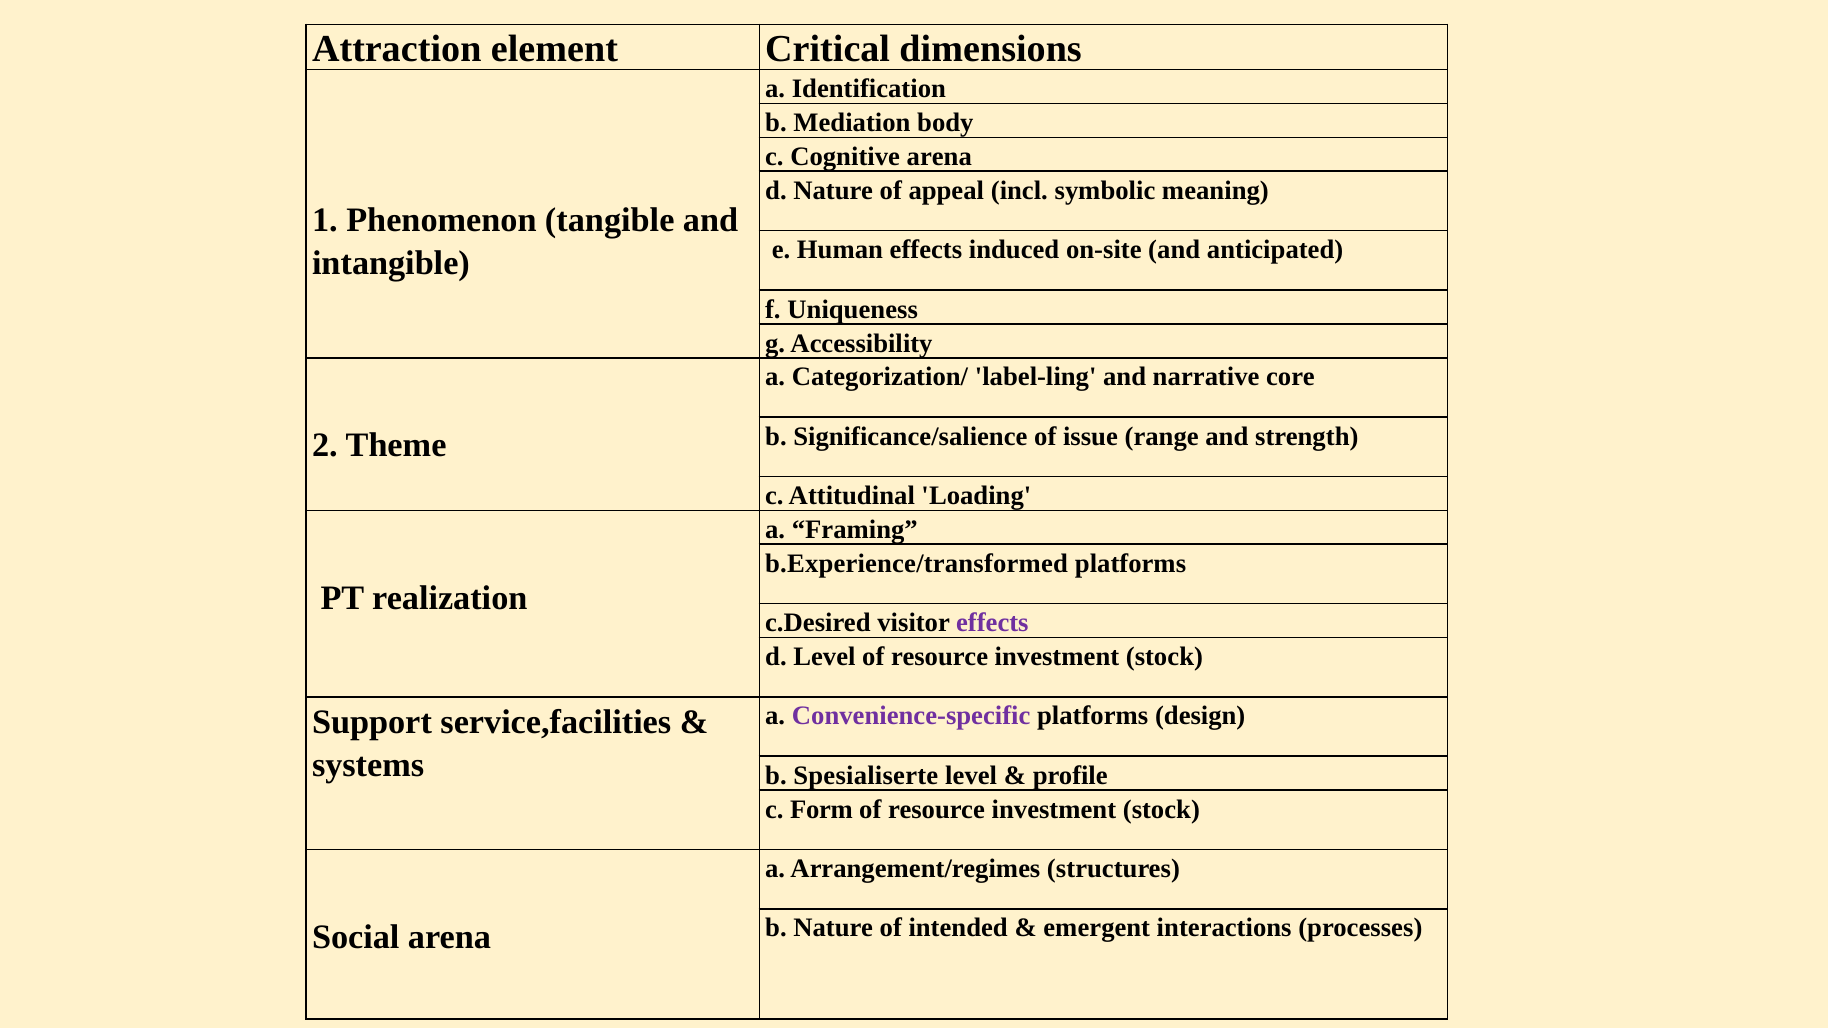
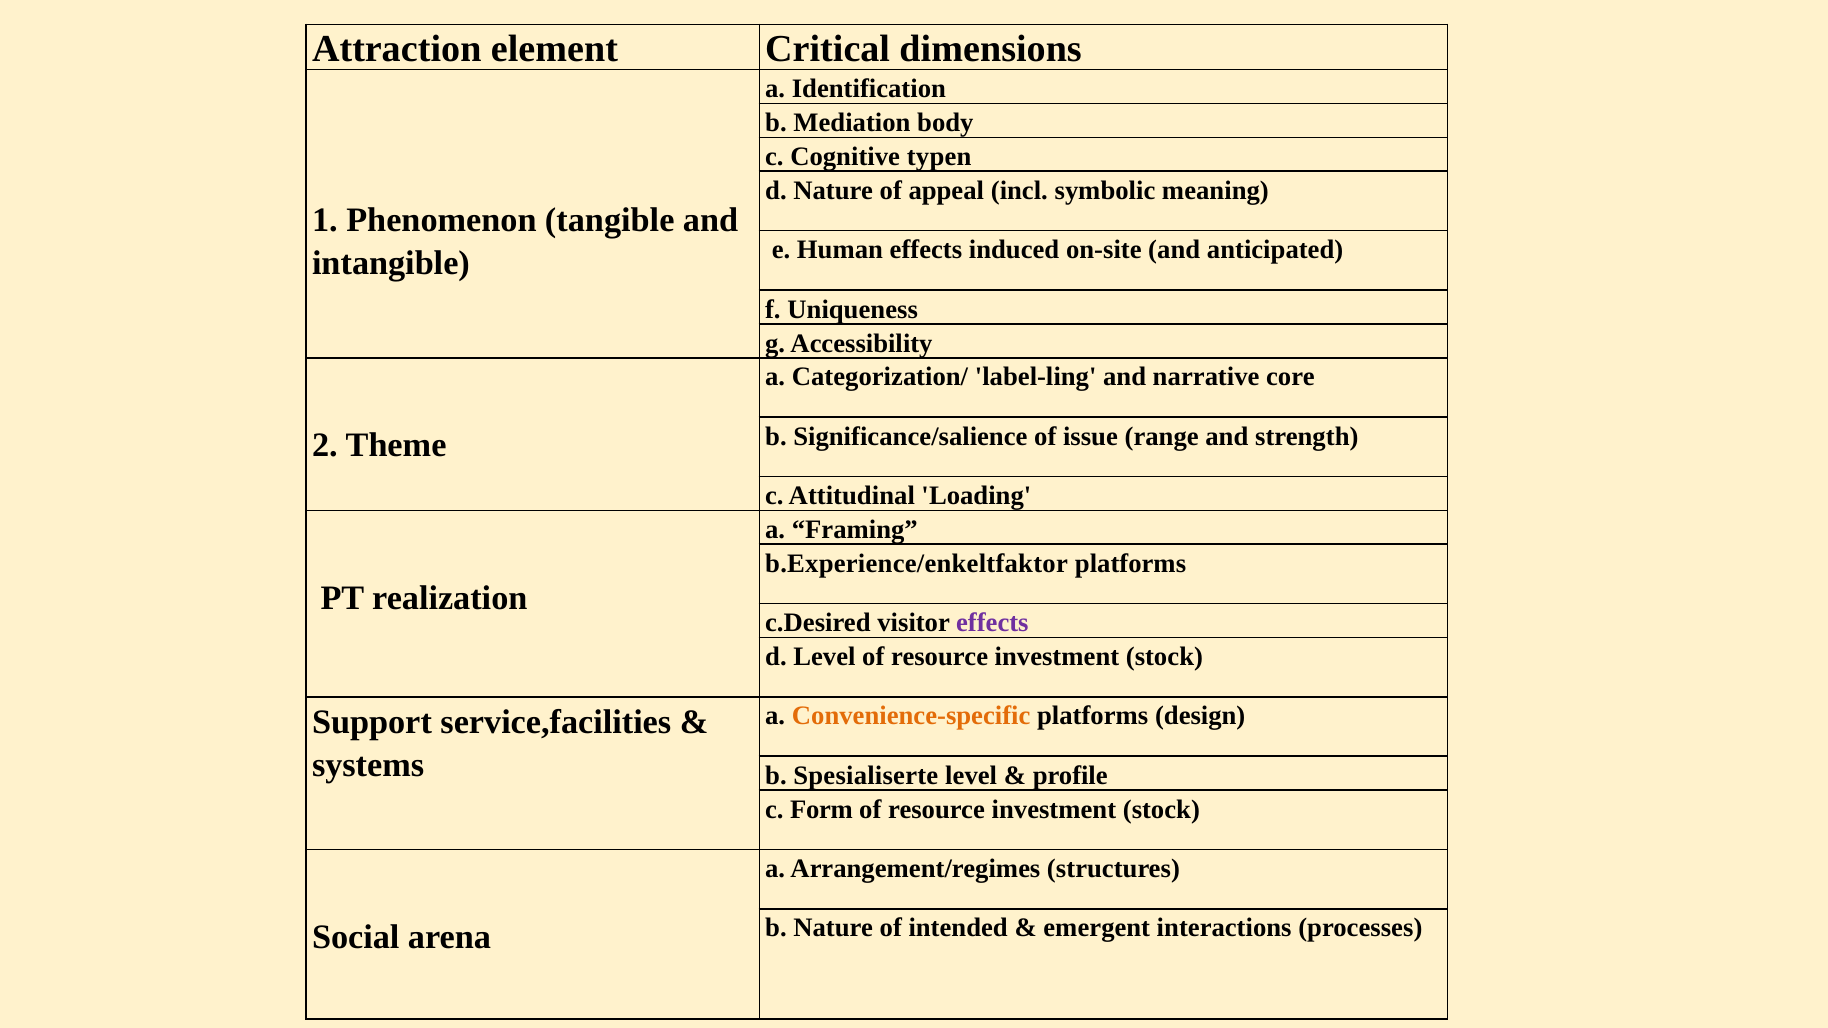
Cognitive arena: arena -> typen (939, 157)
b.Experience/transformed: b.Experience/transformed -> b.Experience/enkeltfaktor (917, 564)
Convenience-specific colour: purple -> orange (911, 716)
